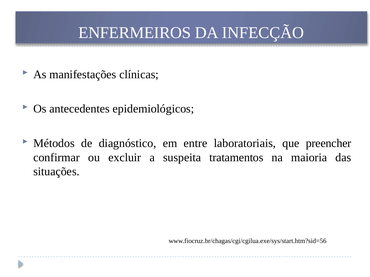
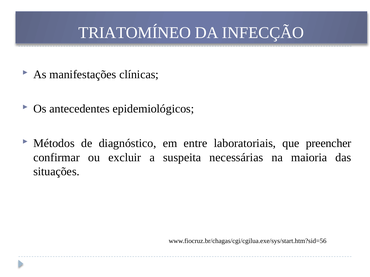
ENFERMEIROS: ENFERMEIROS -> TRIATOMÍNEO (135, 33)
tratamentos: tratamentos -> necessárias (236, 158)
